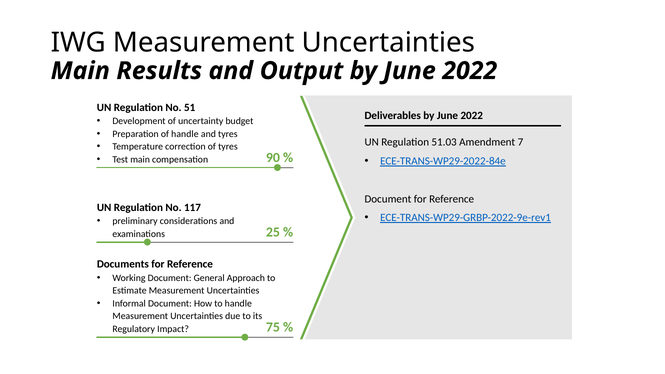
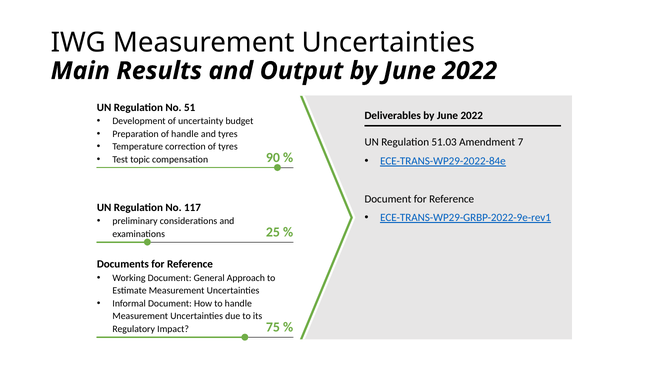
Test main: main -> topic (140, 159)
